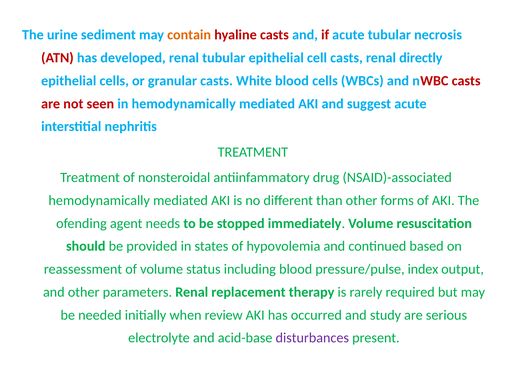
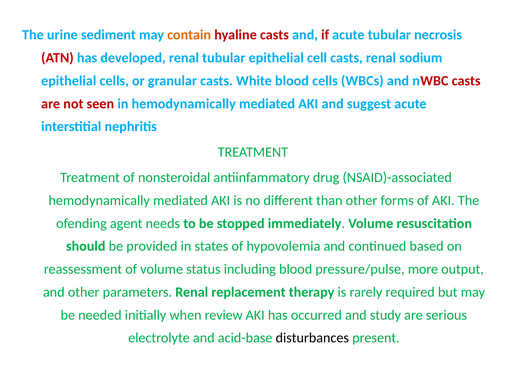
directly: directly -> sodium (421, 58)
index: index -> more (423, 269)
disturbances colour: purple -> black (312, 338)
